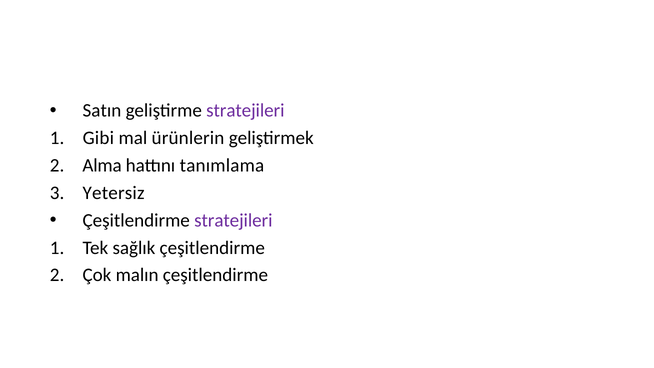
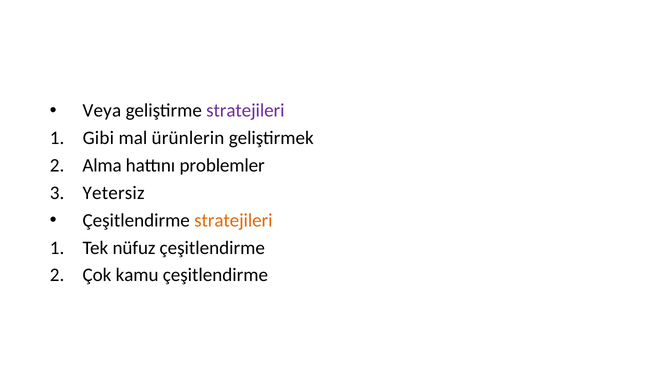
Satın: Satın -> Veya (102, 111)
tanımlama: tanımlama -> problemler (222, 165)
stratejileri colour: purple -> orange (233, 220)
sağlık: sağlık -> nüfuz (134, 248)
malın: malın -> kamu (137, 275)
